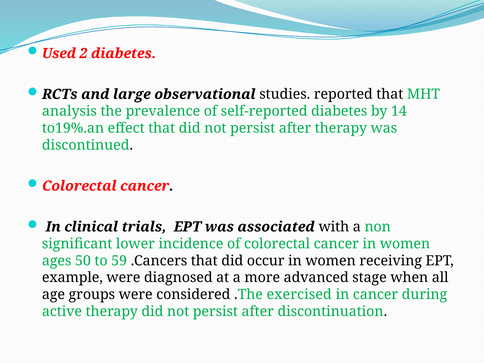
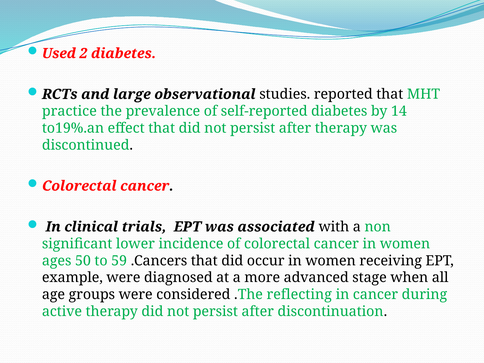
analysis: analysis -> practice (69, 111)
exercised: exercised -> reflecting (299, 295)
